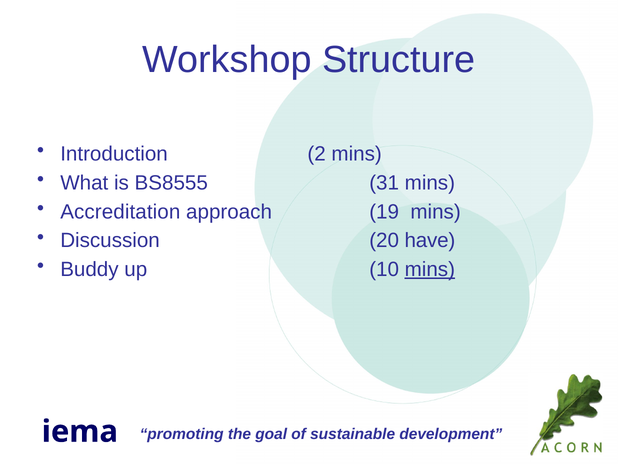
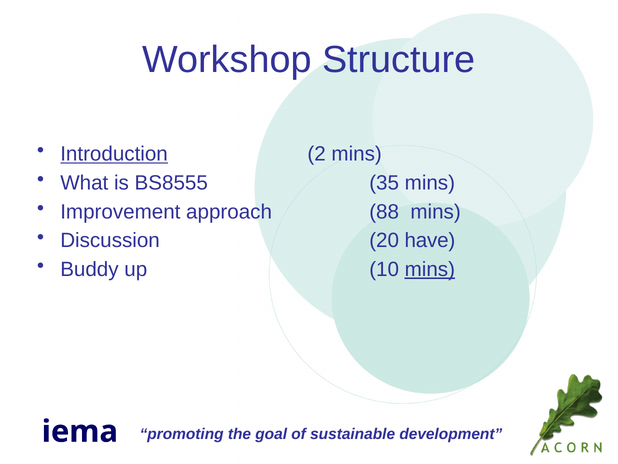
Introduction underline: none -> present (114, 154)
31: 31 -> 35 (384, 183)
Accreditation: Accreditation -> Improvement (120, 212)
19: 19 -> 88 (384, 212)
